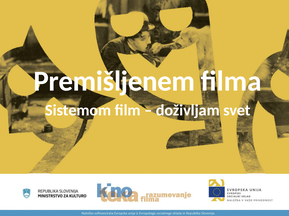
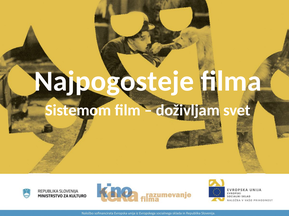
Premišljenem: Premišljenem -> Najpogosteje (114, 81)
